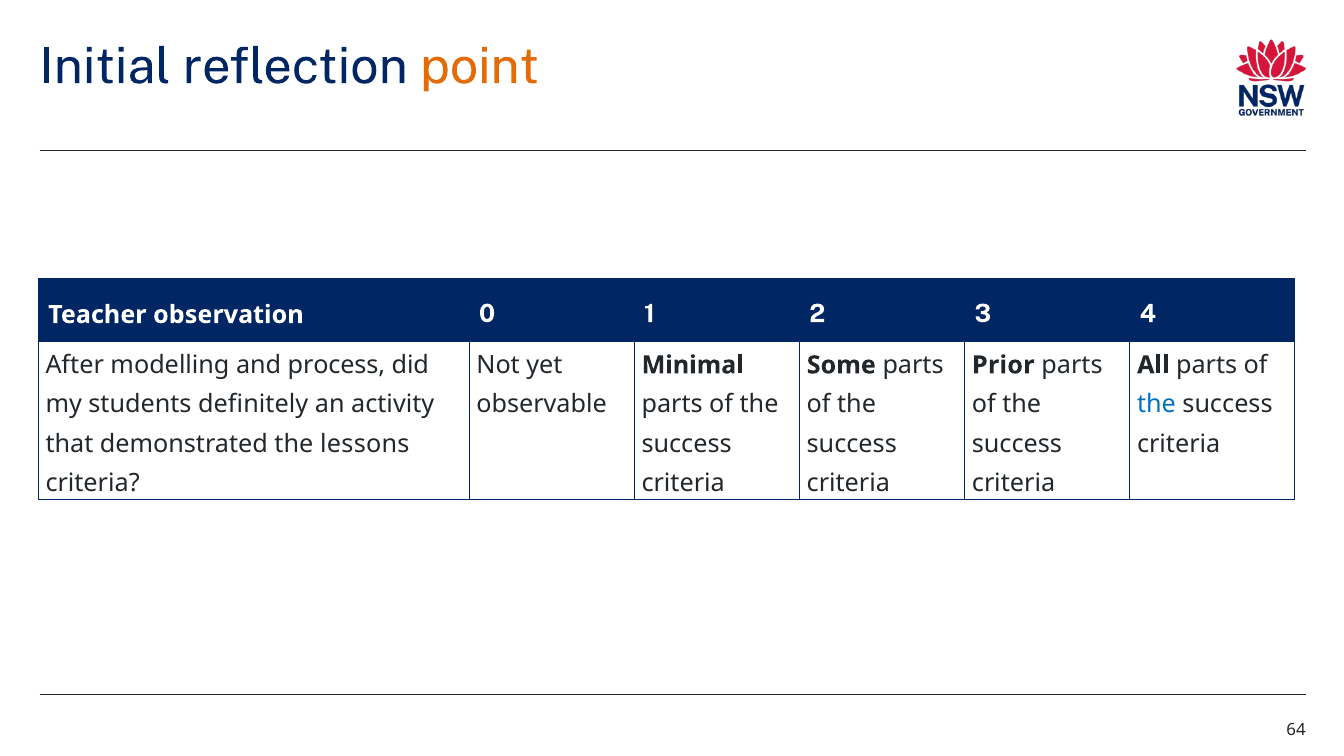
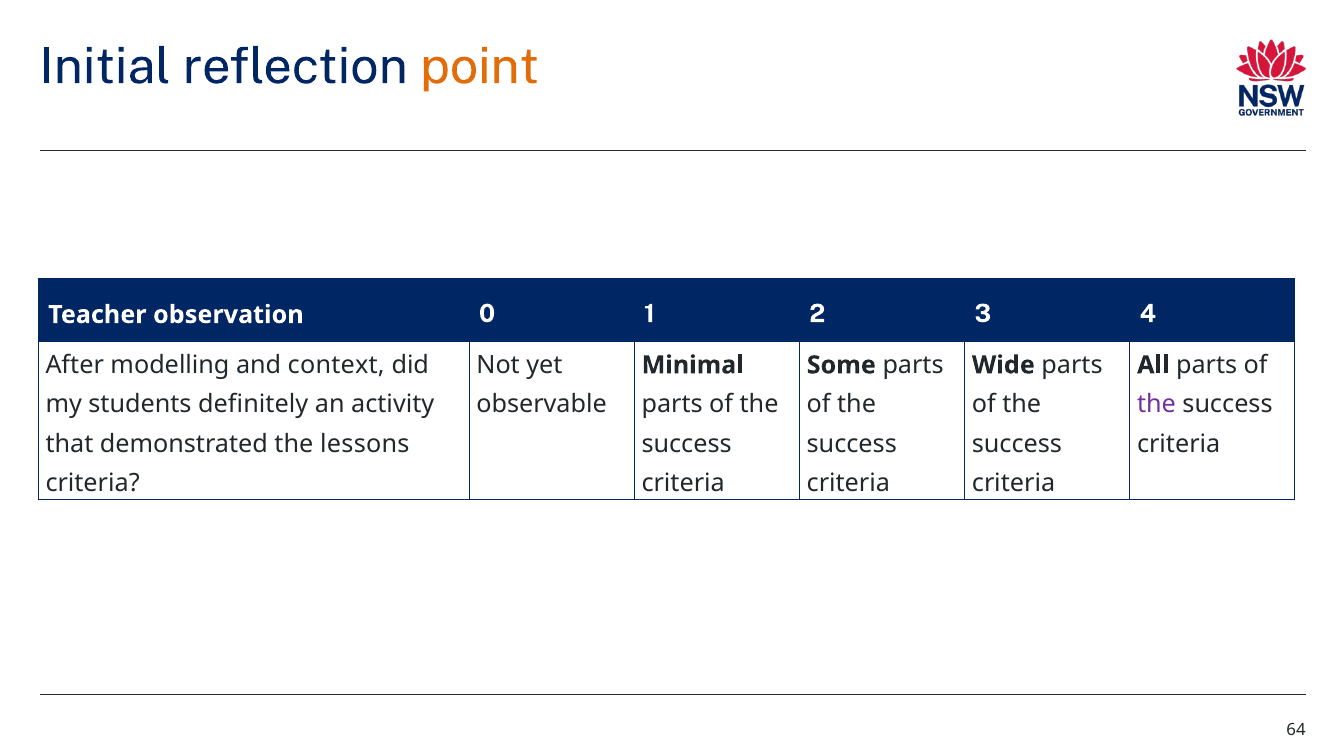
process: process -> context (336, 365)
Prior: Prior -> Wide (1003, 365)
the colour: blue -> purple (1156, 405)
